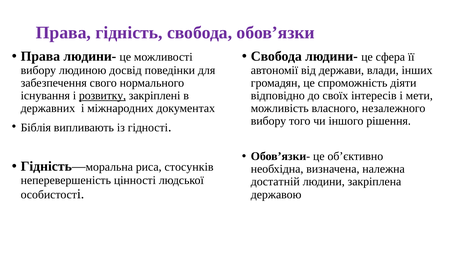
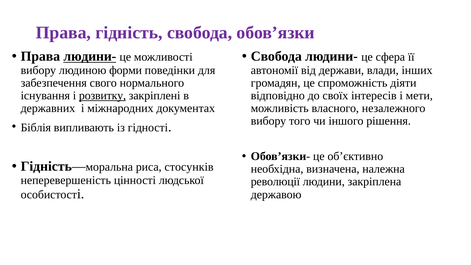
людини- underline: none -> present (90, 56)
досвід: досвід -> форми (126, 70)
достатній: достатній -> революції (275, 182)
